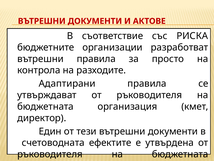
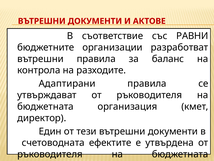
РИСКА: РИСКА -> РАВНИ (192, 36)
просто: просто -> баланс (168, 59)
